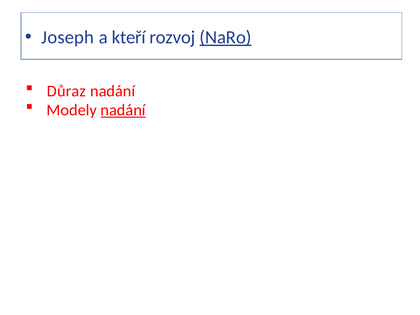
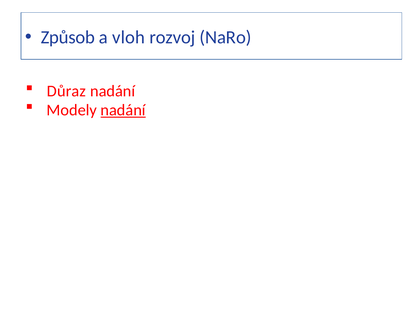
Joseph: Joseph -> Způsob (68, 37)
kteří: kteří -> vloh (129, 37)
NaRo underline: present -> none (226, 37)
